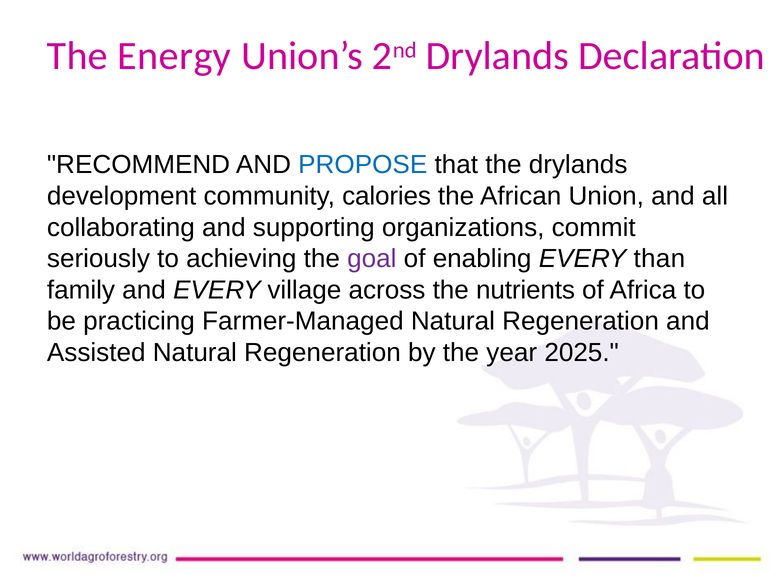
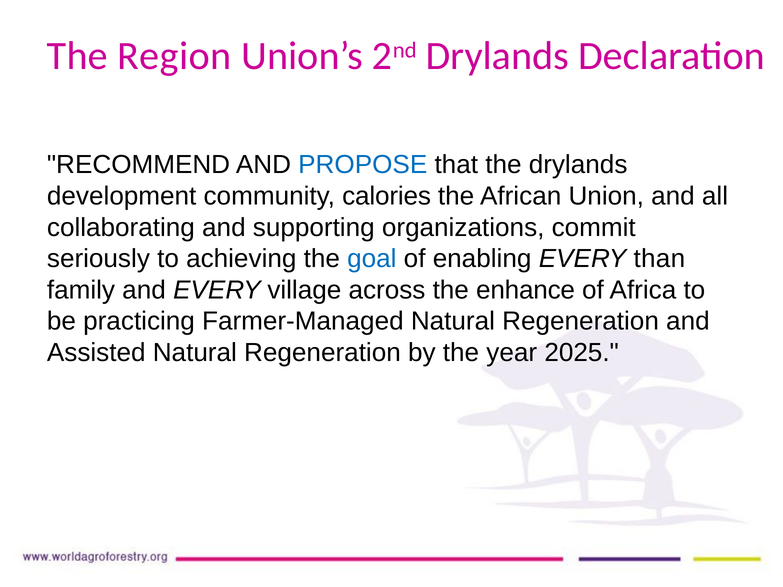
Energy: Energy -> Region (174, 56)
goal colour: purple -> blue (372, 259)
nutrients: nutrients -> enhance (526, 290)
